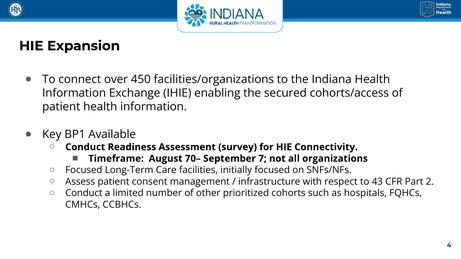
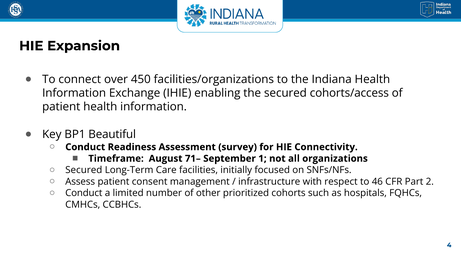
Available: Available -> Beautiful (112, 135)
70–: 70– -> 71– (193, 159)
7: 7 -> 1 (262, 159)
Focused: Focused -> Secured (84, 170)
43: 43 -> 46 (377, 182)
